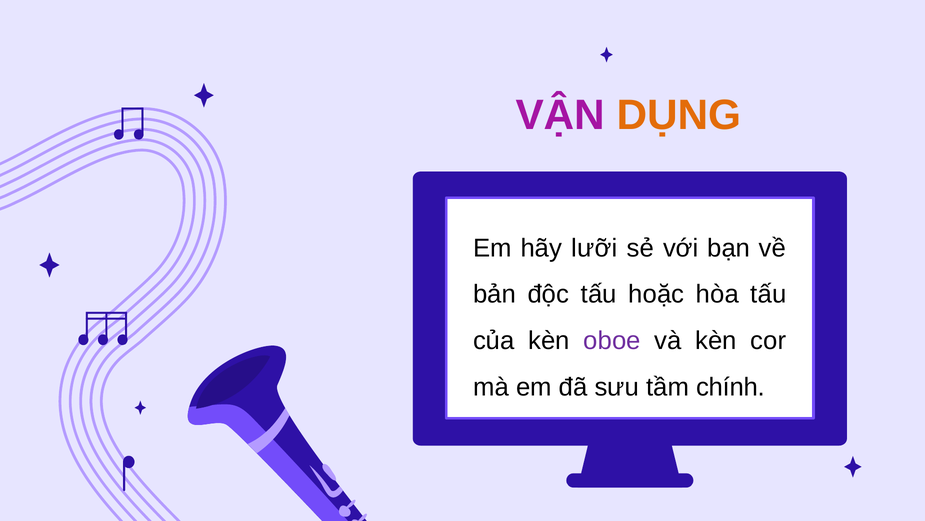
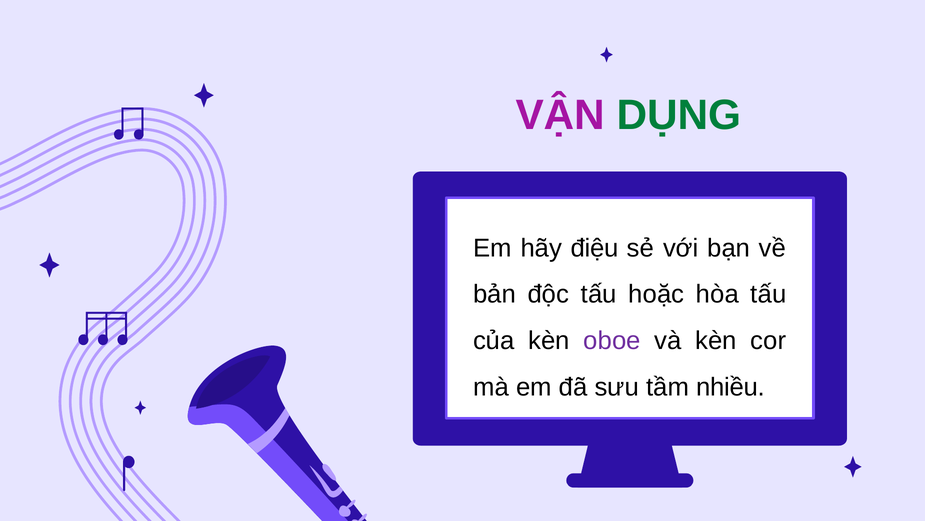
DỤNG colour: orange -> green (679, 115)
lưỡi: lưỡi -> điệu (595, 248)
chính: chính -> nhiều (731, 387)
